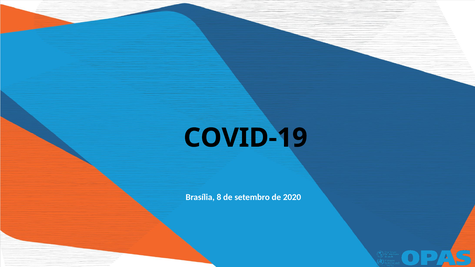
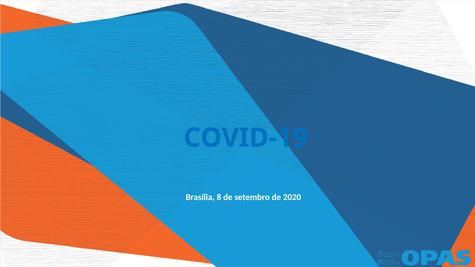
COVID-19 colour: black -> blue (246, 138)
